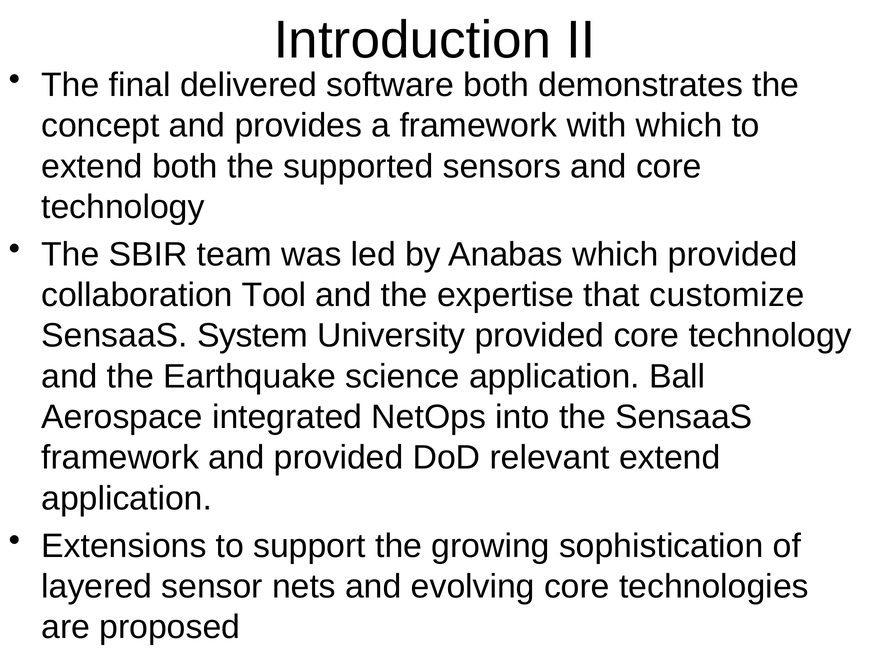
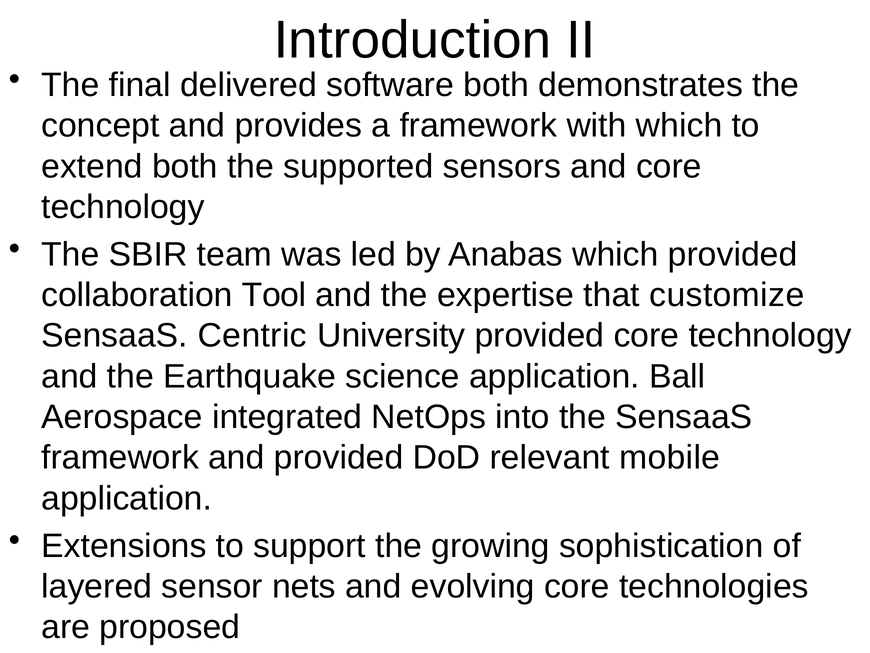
System: System -> Centric (252, 336)
relevant extend: extend -> mobile (670, 457)
